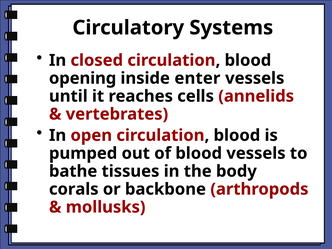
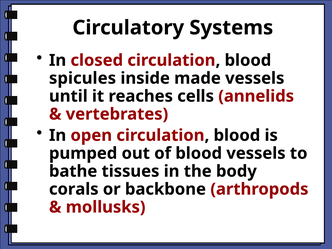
opening: opening -> spicules (83, 78)
enter: enter -> made (197, 78)
